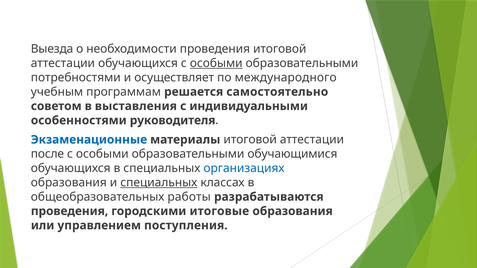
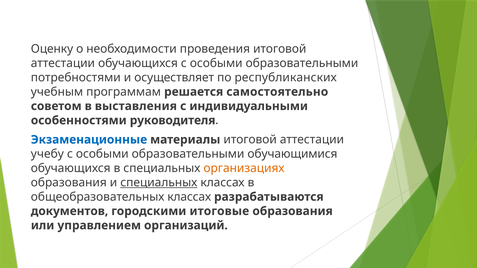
Выезда: Выезда -> Оценку (52, 49)
особыми underline: present -> none (216, 63)
международного: международного -> республиканских (286, 78)
после: после -> учебу (47, 154)
организациях colour: blue -> orange (244, 168)
общеобразовательных работы: работы -> классах (189, 197)
проведения: проведения -> документов (70, 211)
поступления: поступления -> организаций (186, 226)
